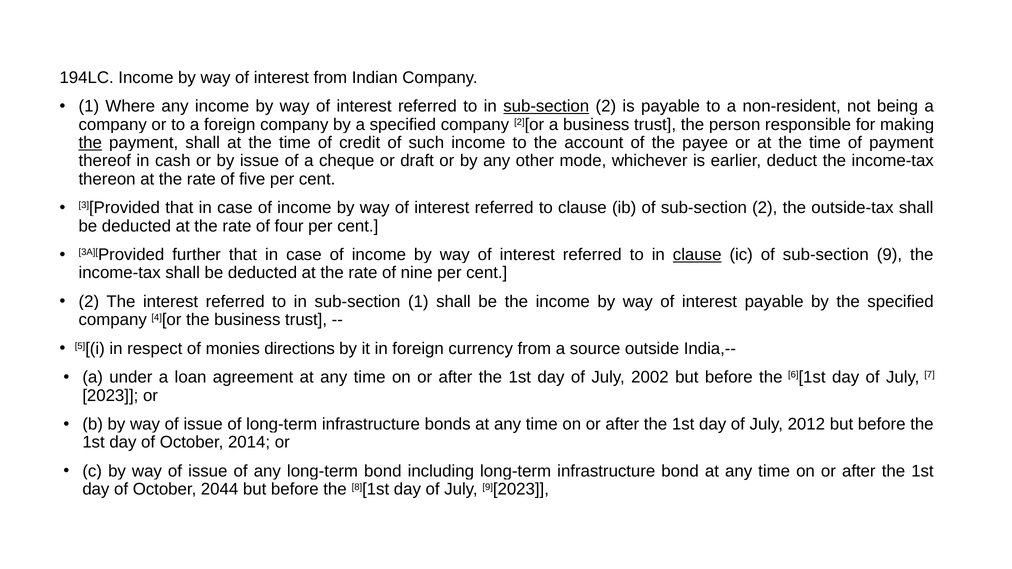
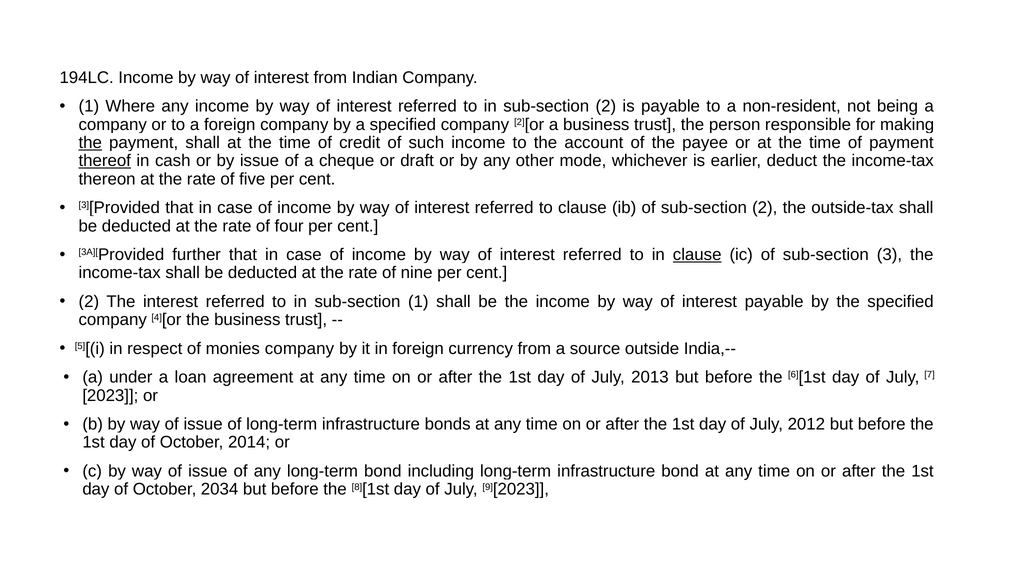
sub-section underline: present -> none (546, 106)
thereof underline: none -> present (105, 161)
9: 9 -> 3 (889, 255)
monies directions: directions -> company (299, 349)
2002: 2002 -> 2013 (650, 377)
2044: 2044 -> 2034 (220, 490)
